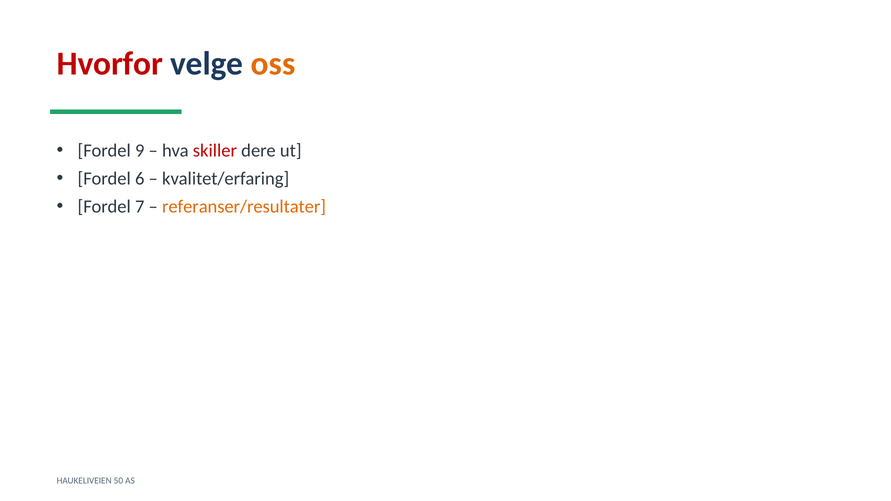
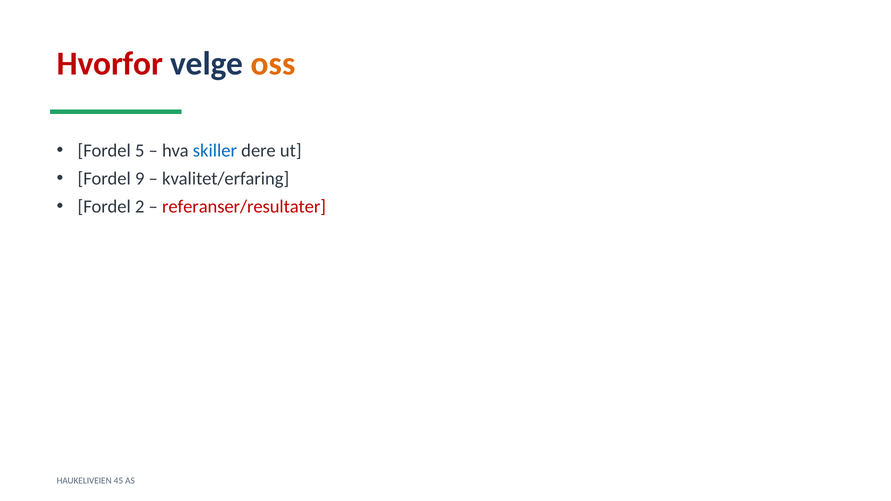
9: 9 -> 5 (140, 151)
skiller colour: red -> blue (215, 151)
6: 6 -> 9 (140, 179)
7: 7 -> 2 (140, 207)
referanser/resultater colour: orange -> red (244, 207)
50: 50 -> 45 (118, 481)
